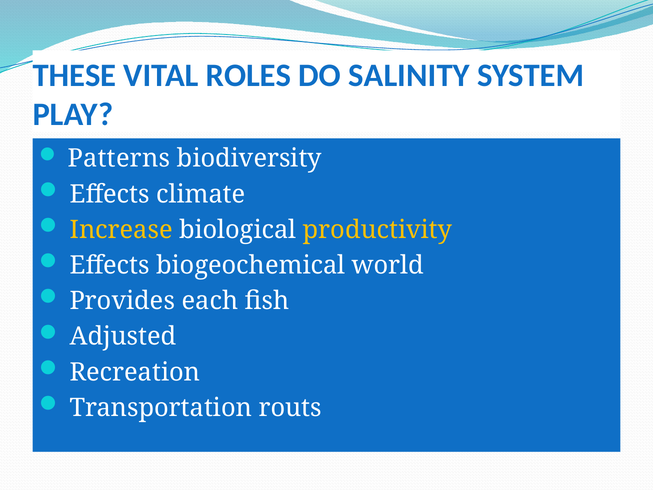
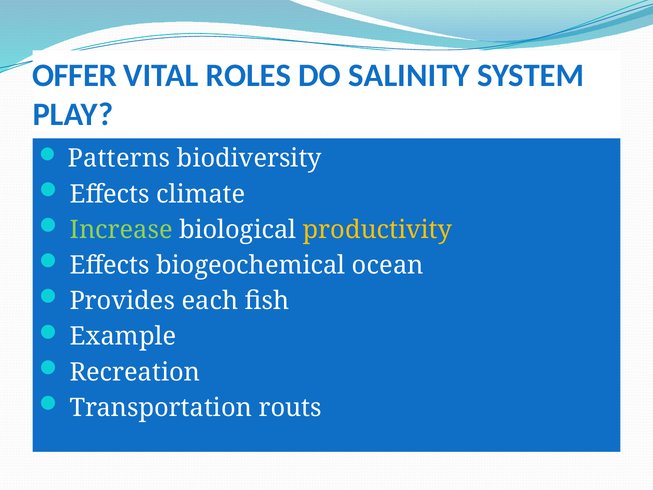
THESE: THESE -> OFFER (75, 75)
Increase colour: yellow -> light green (121, 230)
world: world -> ocean (388, 265)
Adjusted: Adjusted -> Example (123, 336)
